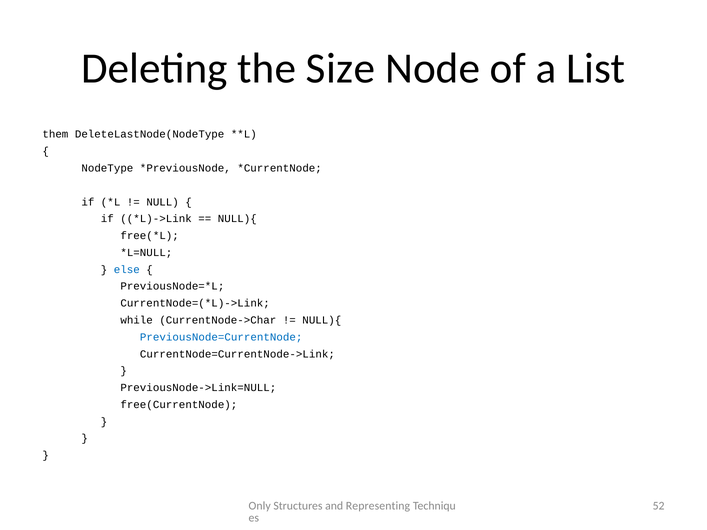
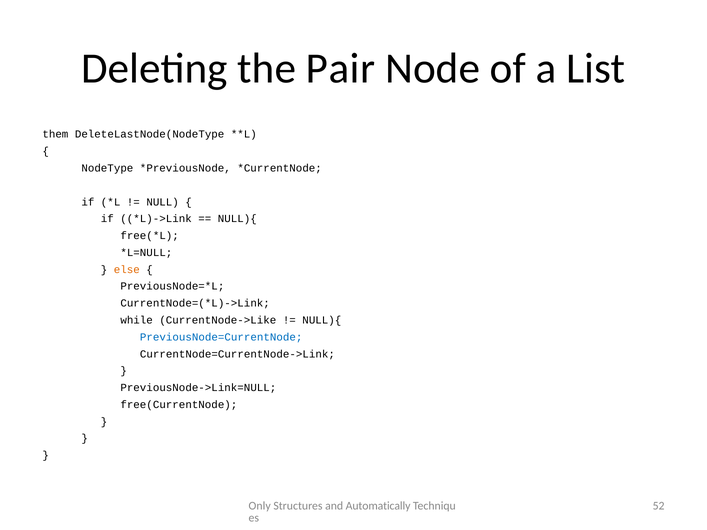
Size: Size -> Pair (340, 68)
else colour: blue -> orange (127, 270)
CurrentNode->Char: CurrentNode->Char -> CurrentNode->Like (218, 320)
Representing: Representing -> Automatically (378, 506)
